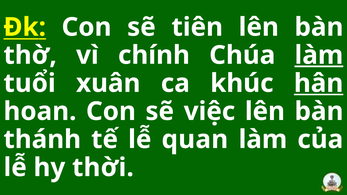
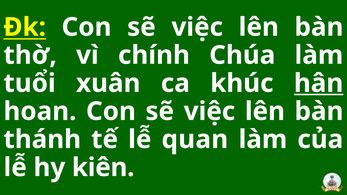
Đk Con sẽ tiên: tiên -> việc (197, 27)
làm underline: present -> none (319, 55)
thời: thời -> kiên (103, 168)
